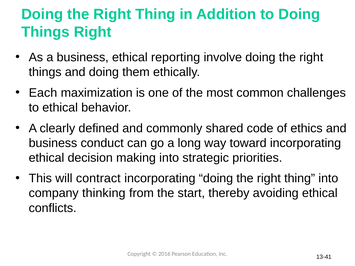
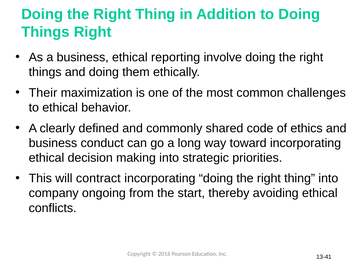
Each: Each -> Their (43, 93)
thinking: thinking -> ongoing (104, 193)
